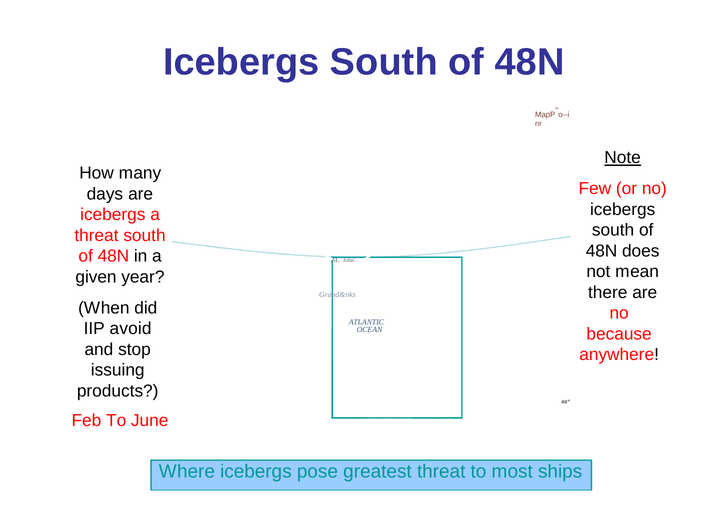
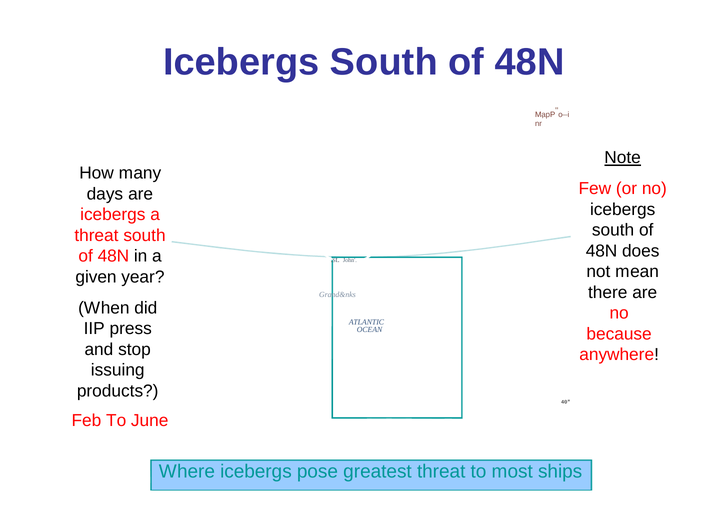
avoid: avoid -> press (131, 328)
